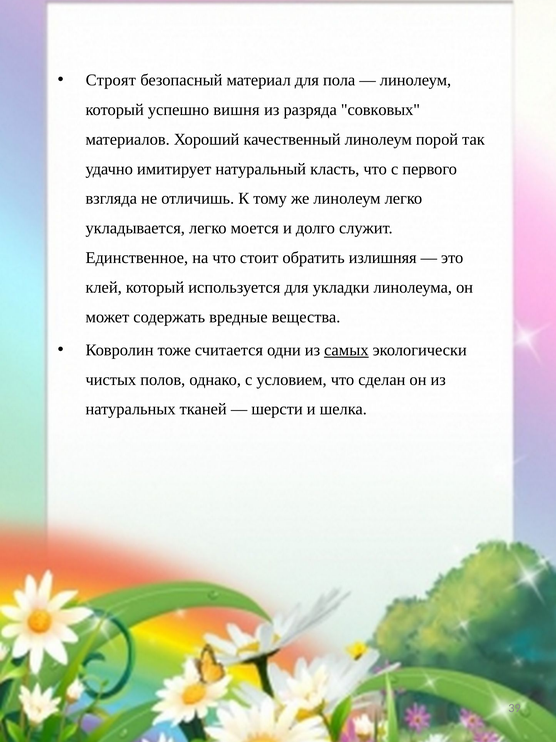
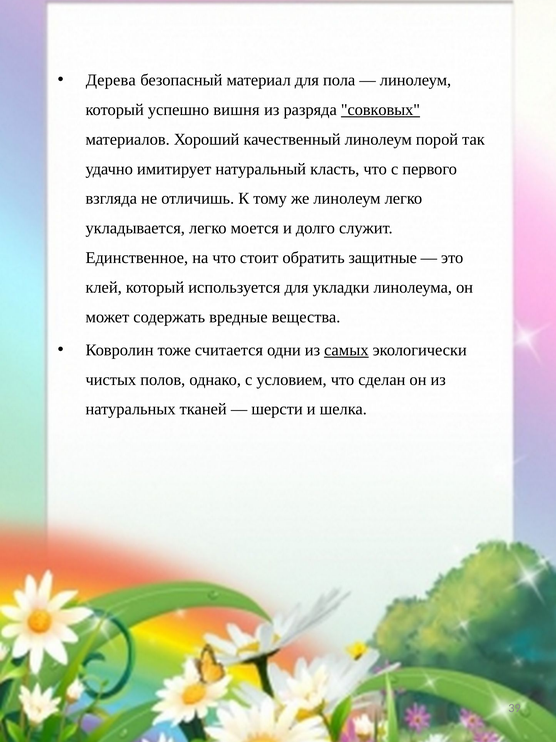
Строят: Строят -> Дерева (111, 80)
совковых underline: none -> present (380, 110)
излишняя: излишняя -> защитные (383, 258)
